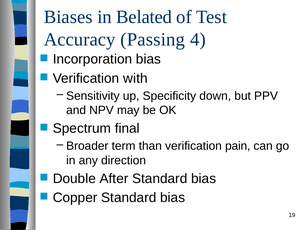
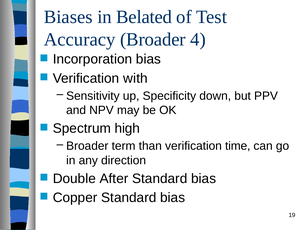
Accuracy Passing: Passing -> Broader (153, 39)
final: final -> high (127, 128)
pain: pain -> time (238, 146)
